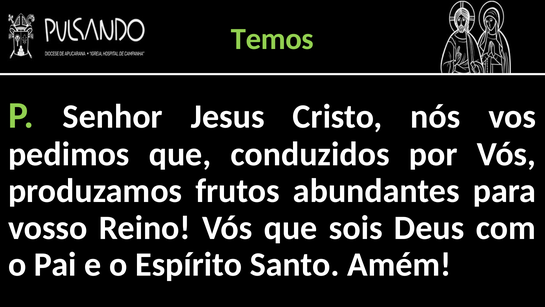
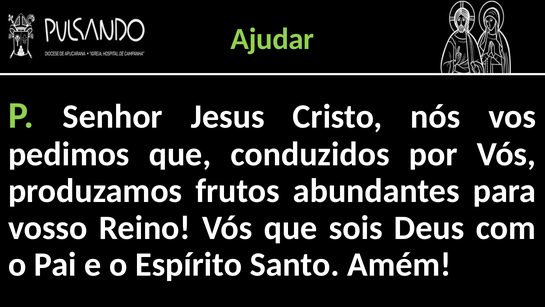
Temos: Temos -> Ajudar (272, 39)
